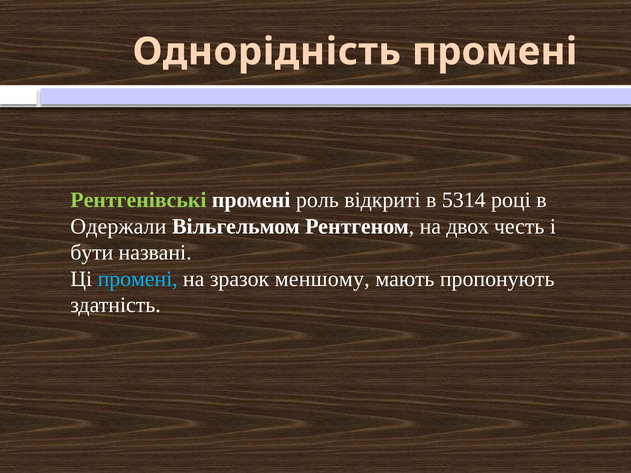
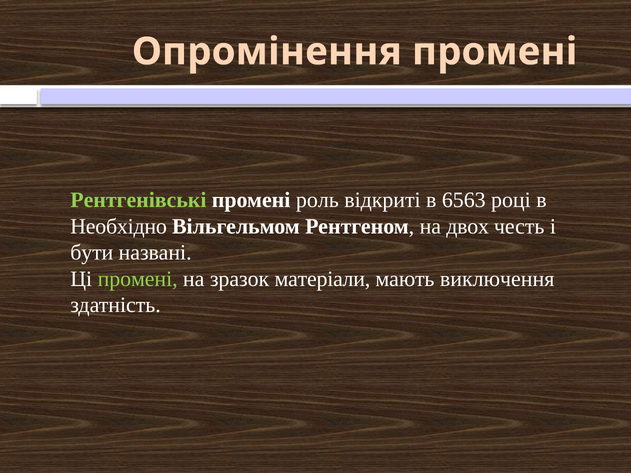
Однорідність: Однорідність -> Опромінення (267, 52)
5314: 5314 -> 6563 (464, 200)
Одержали: Одержали -> Необхідно (119, 226)
промені colour: light blue -> light green (138, 279)
меншому: меншому -> матеріали (322, 279)
пропонують: пропонують -> виключення (497, 279)
